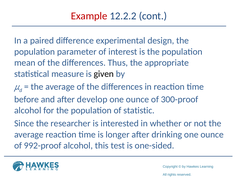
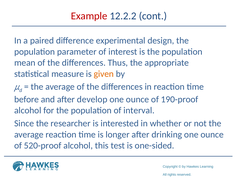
given colour: black -> orange (104, 74)
300-proof: 300-proof -> 190-proof (180, 100)
statistic: statistic -> interval (139, 111)
992-proof: 992-proof -> 520-proof (43, 146)
